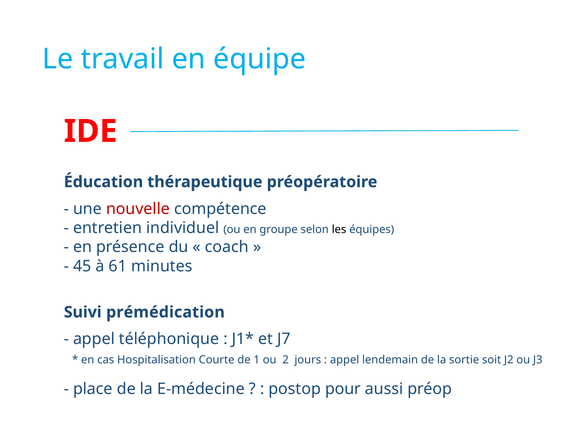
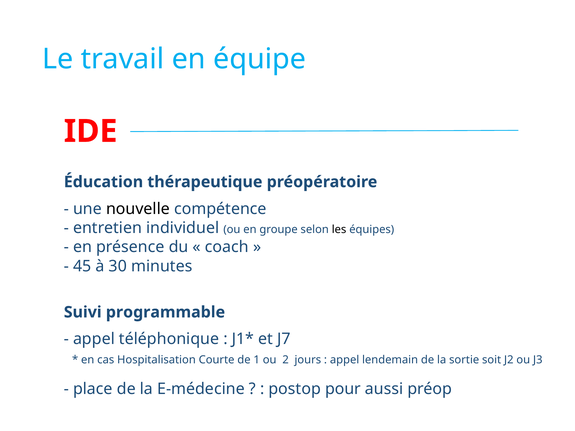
nouvelle colour: red -> black (138, 209)
61: 61 -> 30 (118, 266)
prémédication: prémédication -> programmable (165, 312)
